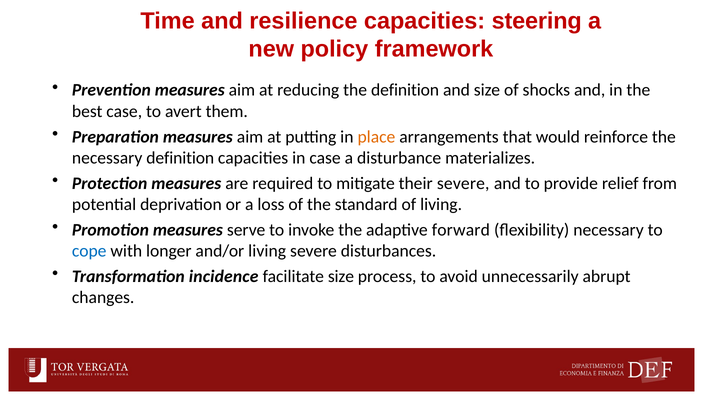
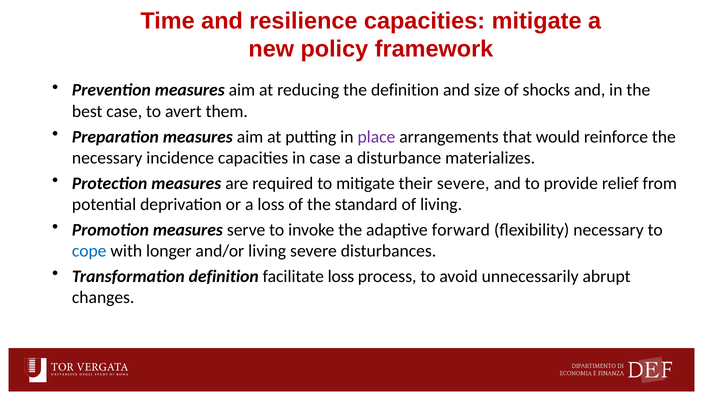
capacities steering: steering -> mitigate (537, 21)
place colour: orange -> purple (376, 137)
necessary definition: definition -> incidence (180, 158)
Transformation incidence: incidence -> definition (224, 277)
facilitate size: size -> loss (341, 277)
